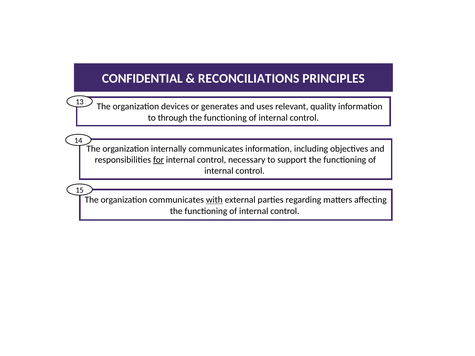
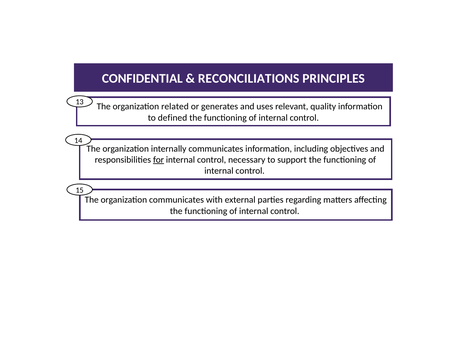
devices: devices -> related (175, 107)
through: through -> defined (172, 118)
with underline: present -> none (214, 200)
